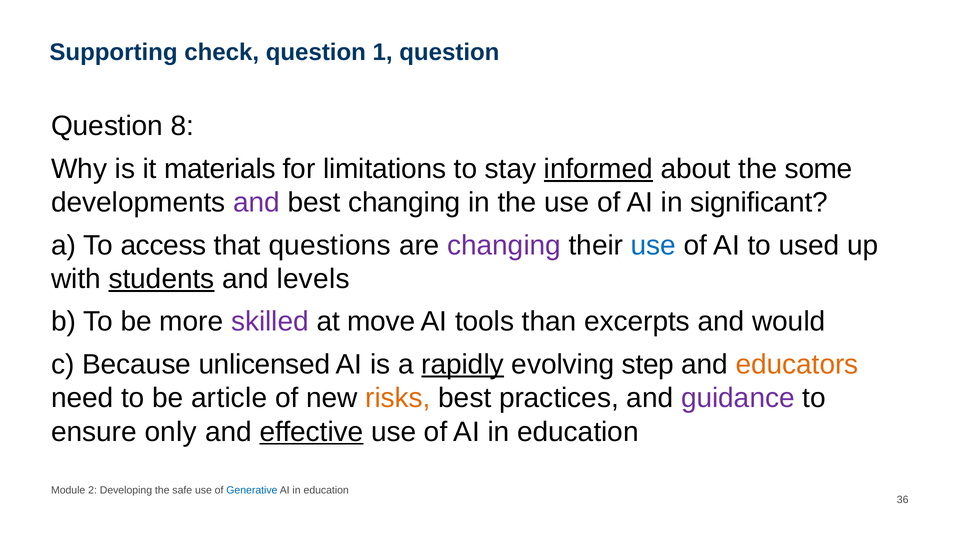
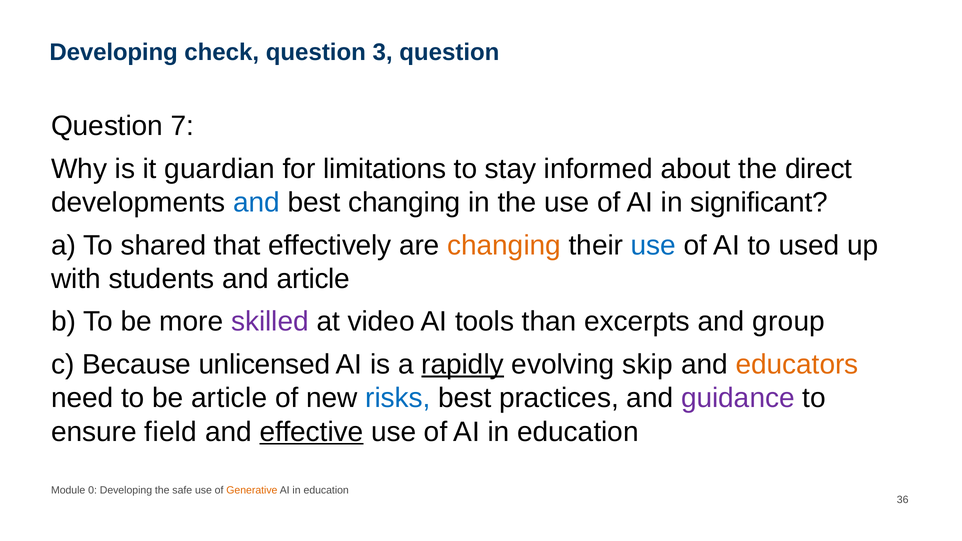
Supporting: Supporting -> Developing (114, 52)
1: 1 -> 3 (383, 52)
8: 8 -> 7 (183, 126)
materials: materials -> guardian (220, 169)
informed underline: present -> none (598, 169)
some: some -> direct (819, 169)
and colour: purple -> blue (257, 203)
access: access -> shared (163, 245)
questions: questions -> effectively (330, 245)
changing colour: purple -> orange (504, 245)
students underline: present -> none (162, 279)
and levels: levels -> article (313, 279)
move: move -> video (381, 322)
would: would -> group (789, 322)
step: step -> skip (648, 365)
risks colour: orange -> blue (398, 398)
only: only -> field (171, 432)
2: 2 -> 0 (93, 490)
Generative colour: blue -> orange (252, 490)
